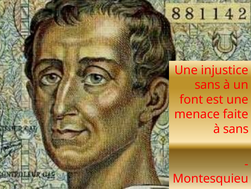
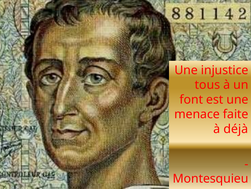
sans: sans -> tous (207, 85)
à sans: sans -> déjà (236, 129)
